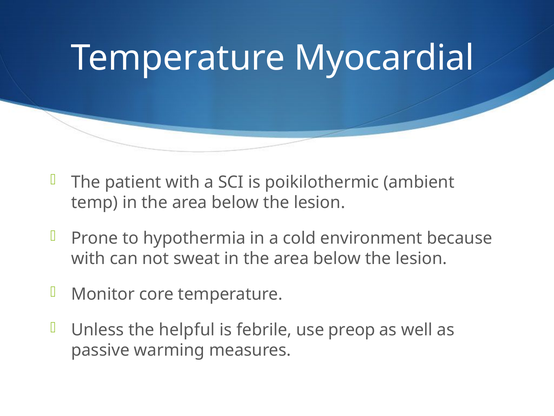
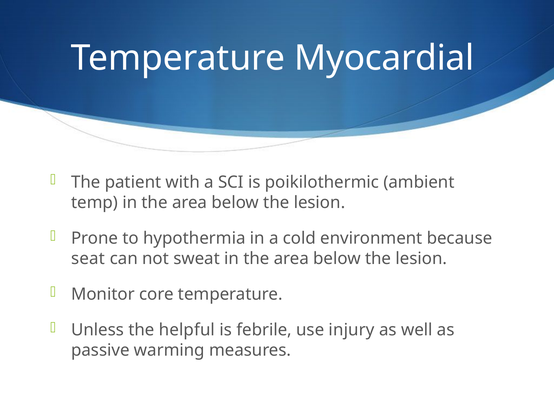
with: with -> seat (88, 258)
preop: preop -> injury (352, 330)
